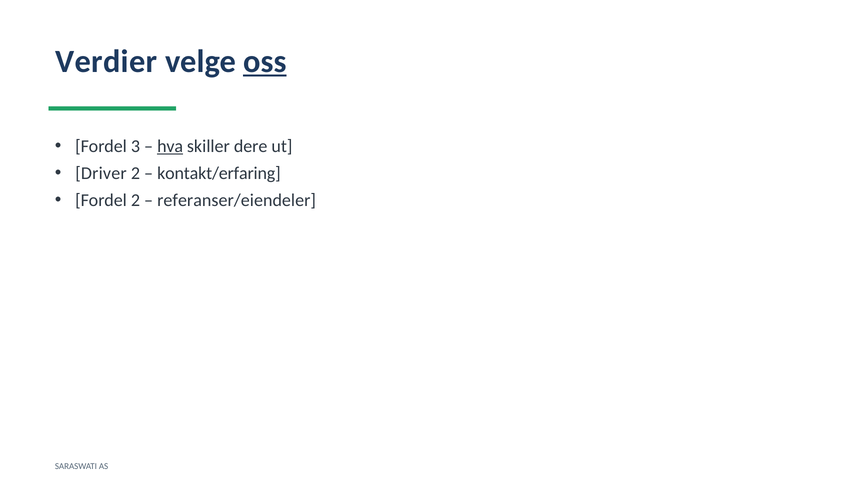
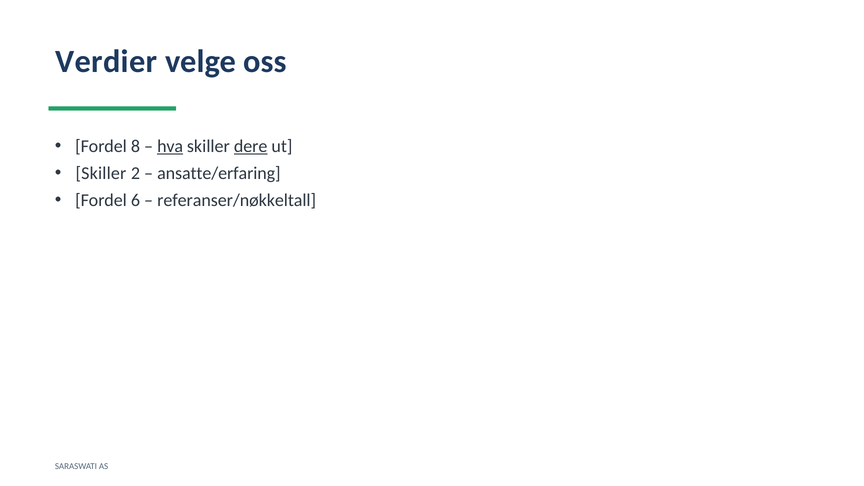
oss underline: present -> none (265, 62)
3: 3 -> 8 (135, 146)
dere underline: none -> present (251, 146)
Driver: Driver -> Skiller (101, 173)
kontakt/erfaring: kontakt/erfaring -> ansatte/erfaring (219, 173)
Fordel 2: 2 -> 6 (135, 200)
referanser/eiendeler: referanser/eiendeler -> referanser/nøkkeltall (237, 200)
